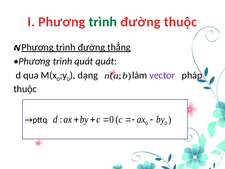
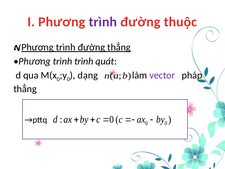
trình colour: green -> purple (103, 22)
trình quát: quát -> trình (84, 61)
thuộc: thuộc -> thẳng (25, 89)
